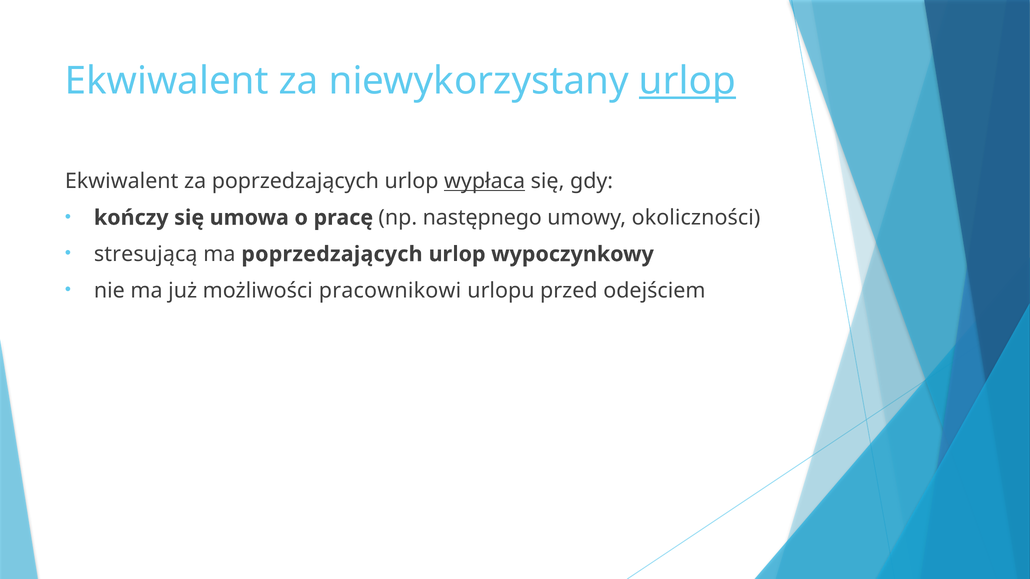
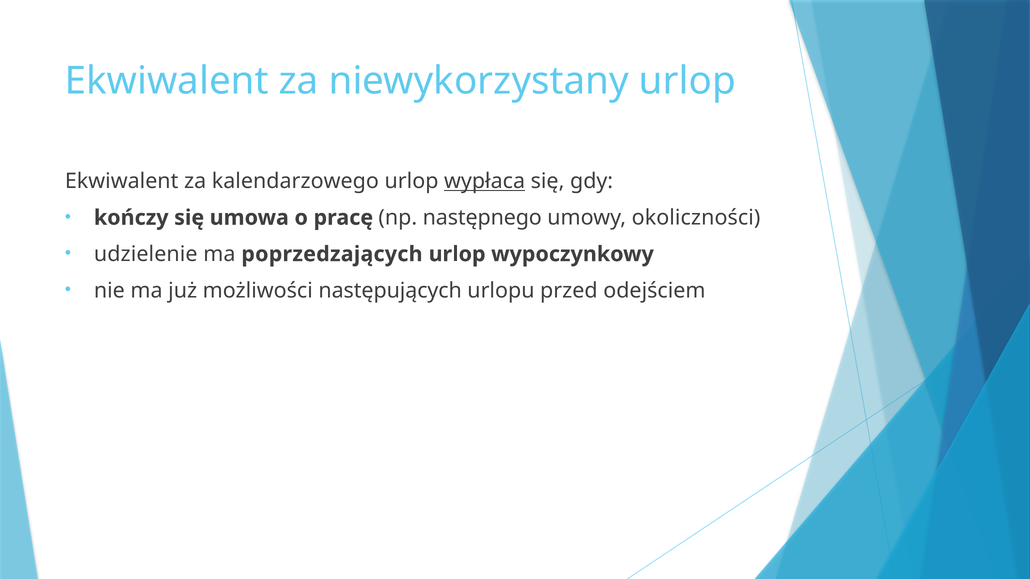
urlop underline: present -> none (687, 81)
za poprzedzających: poprzedzających -> kalendarzowego (295, 181)
stresującą: stresującą -> udzielenie (146, 254)
pracownikowi: pracownikowi -> następujących (390, 291)
